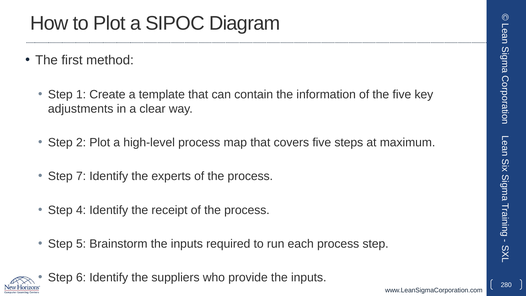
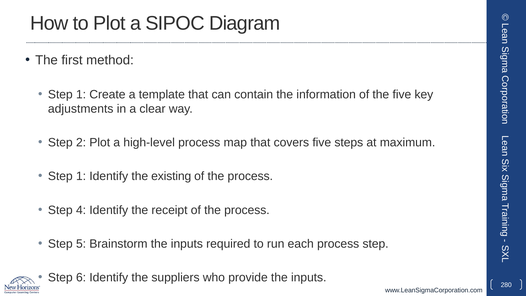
7: 7 -> 1 (81, 176)
experts: experts -> existing (171, 176)
